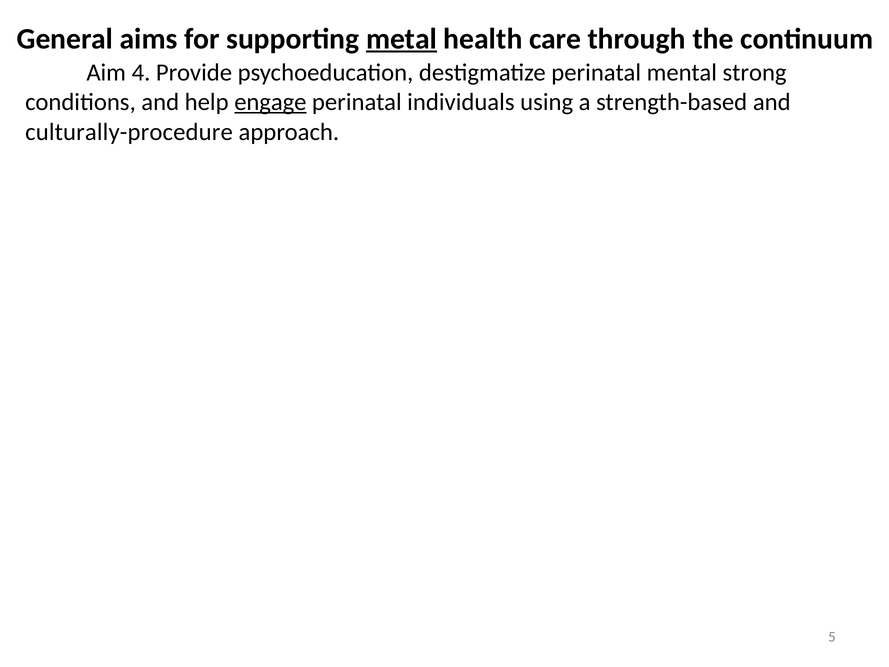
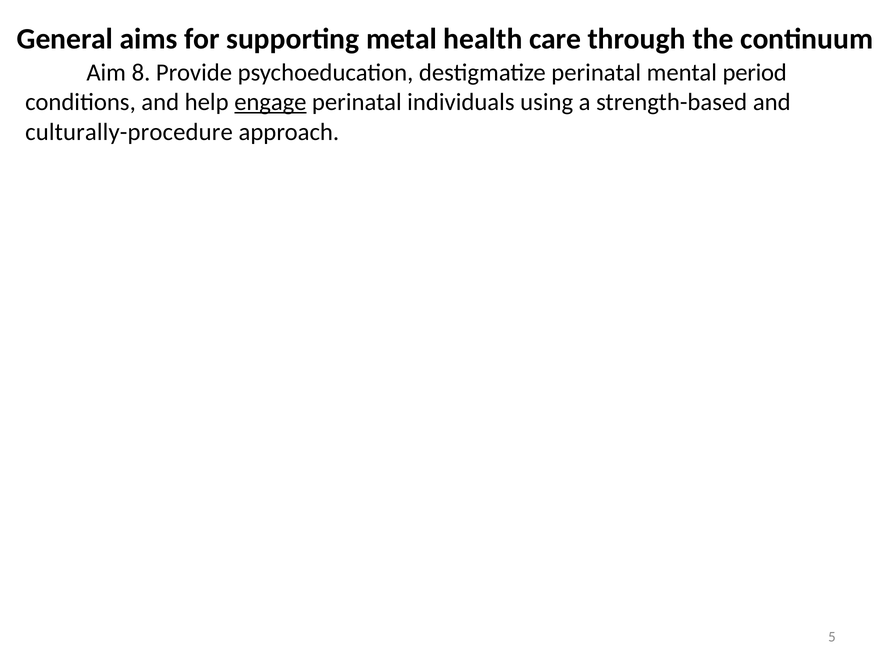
metal underline: present -> none (402, 39)
4: 4 -> 8 (141, 73)
strong: strong -> period (755, 73)
